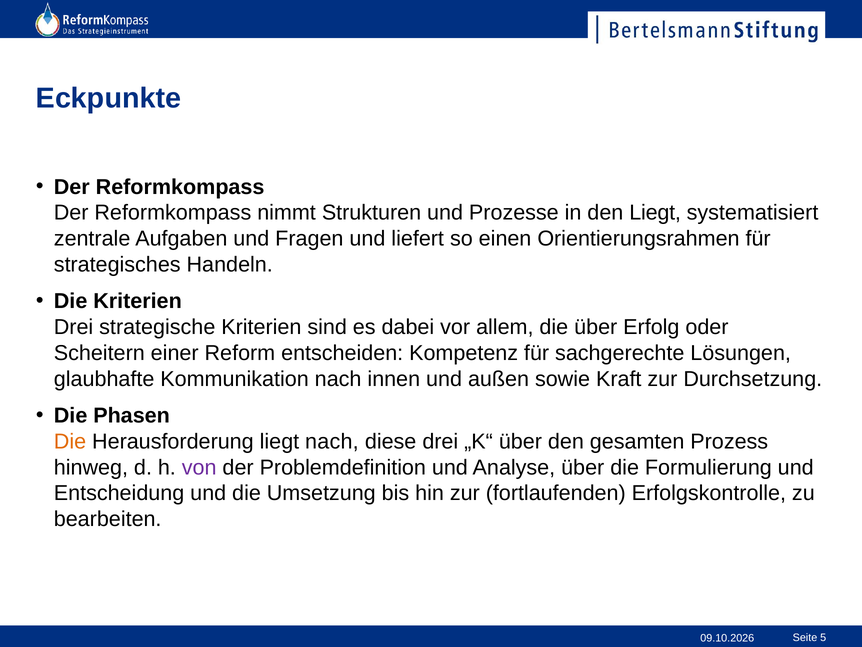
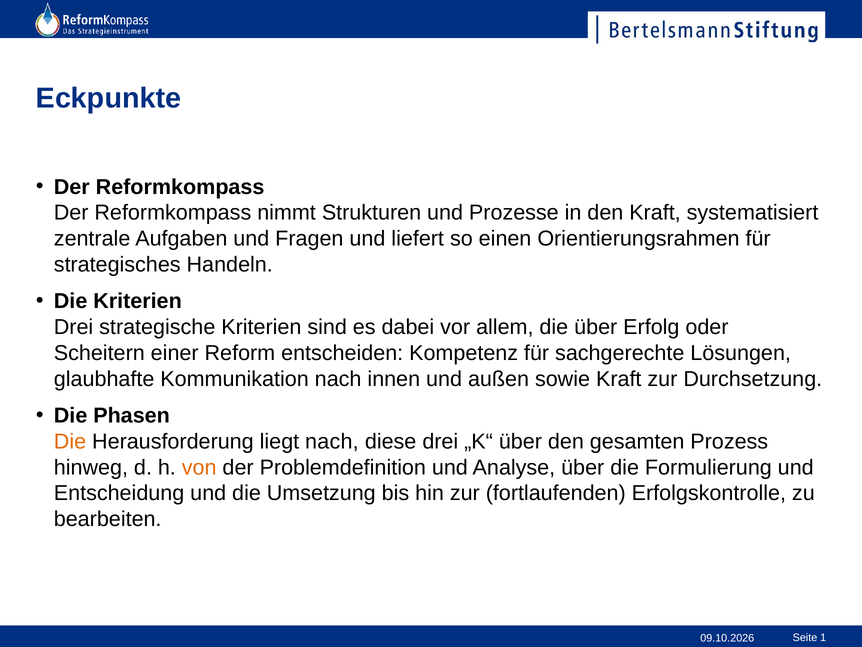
den Liegt: Liegt -> Kraft (655, 213)
von colour: purple -> orange (199, 467)
5: 5 -> 1 (823, 637)
